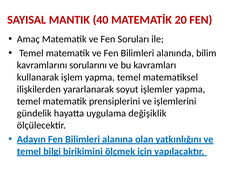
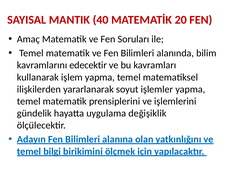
sorularını: sorularını -> edecektir (88, 65)
